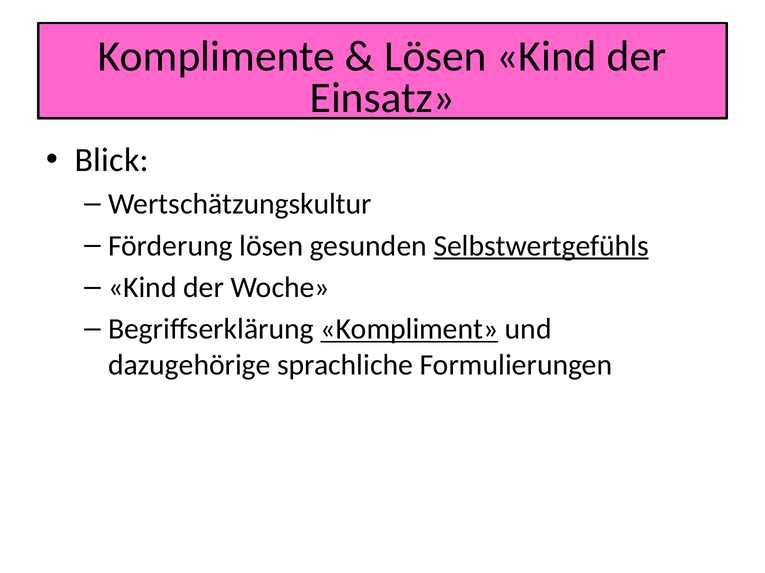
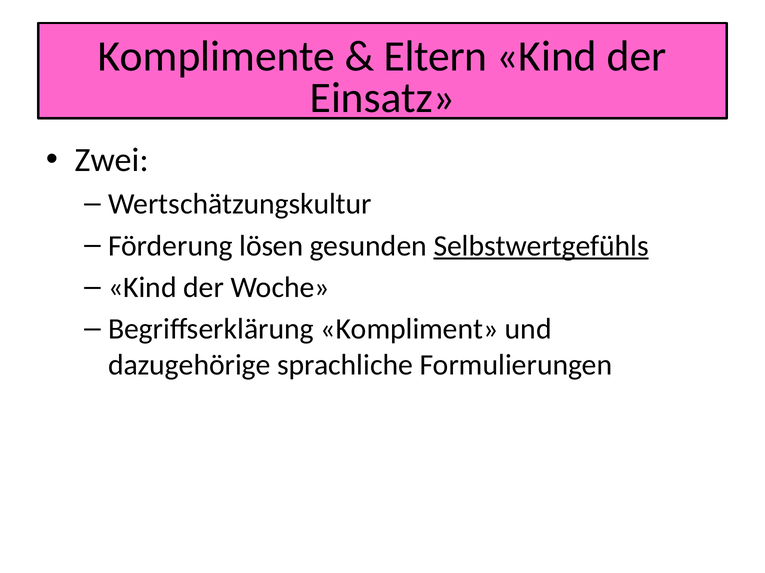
Lösen: Lösen -> Eltern (436, 56)
Blick: Blick -> Zwei (112, 160)
Kompliment underline: present -> none (409, 329)
